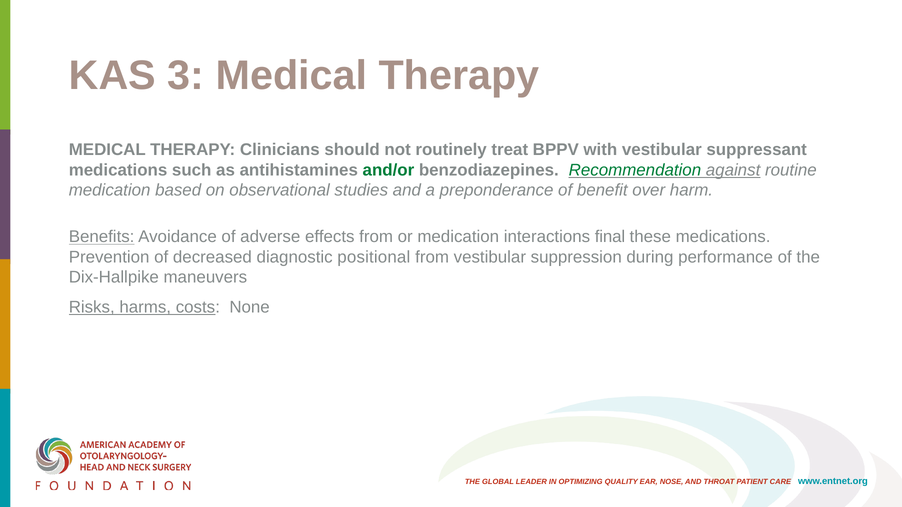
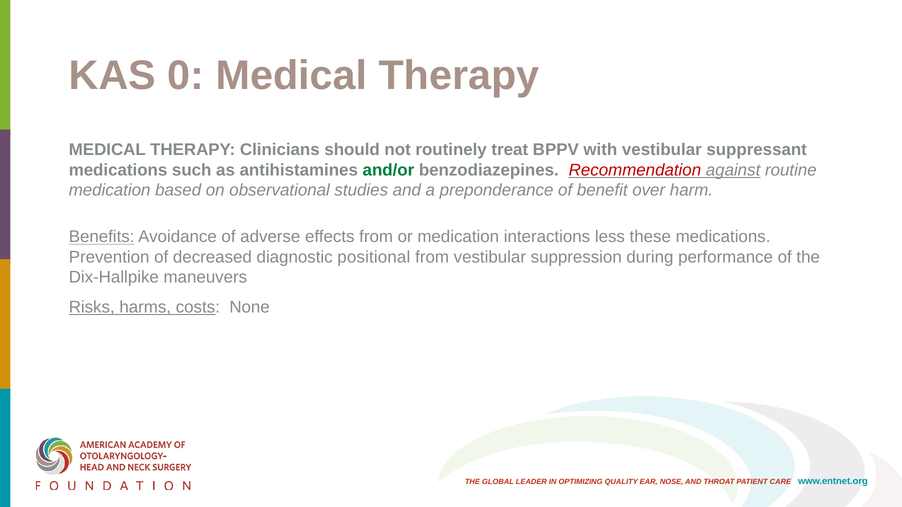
3: 3 -> 0 (186, 76)
Recommendation colour: green -> red (635, 170)
final: final -> less (610, 237)
